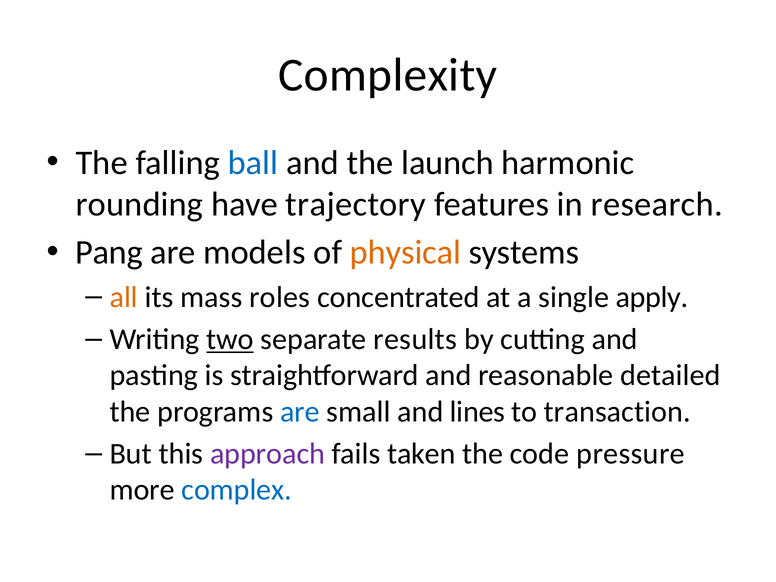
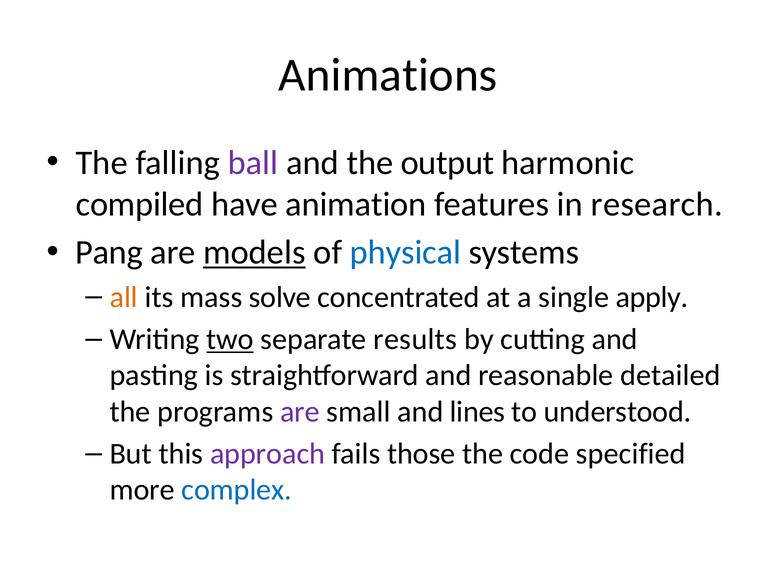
Complexity: Complexity -> Animations (388, 75)
ball colour: blue -> purple (253, 163)
launch: launch -> output (448, 163)
rounding: rounding -> compiled (140, 204)
trajectory: trajectory -> animation (356, 204)
models underline: none -> present (254, 253)
physical colour: orange -> blue (405, 253)
roles: roles -> solve (280, 297)
are colour: blue -> purple (300, 412)
transaction: transaction -> understood (618, 412)
taken: taken -> those (421, 454)
pressure: pressure -> specified (631, 454)
